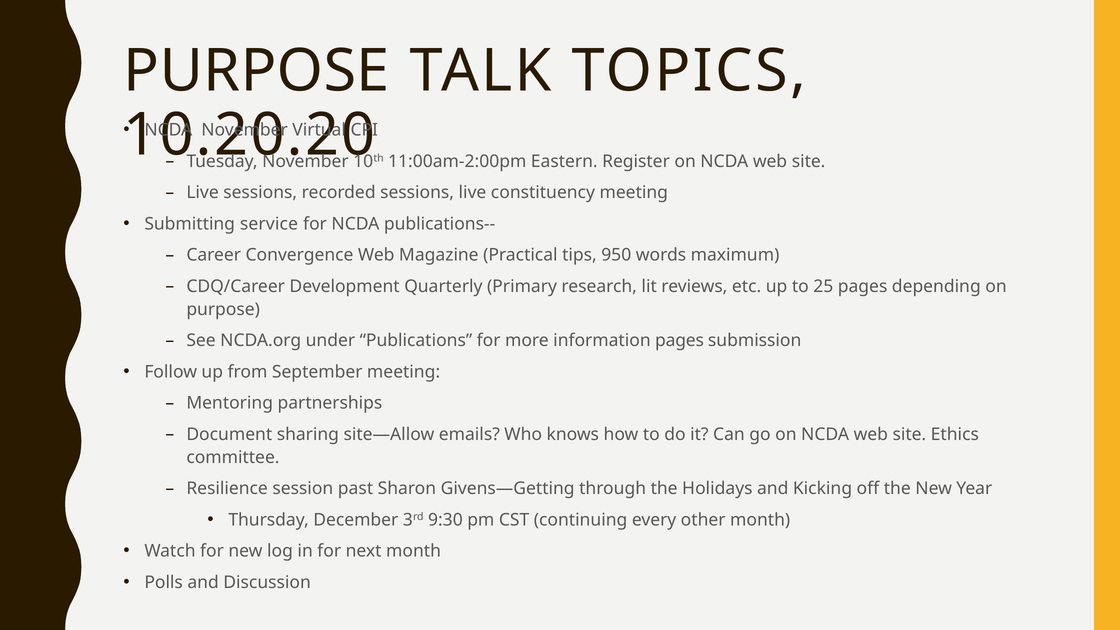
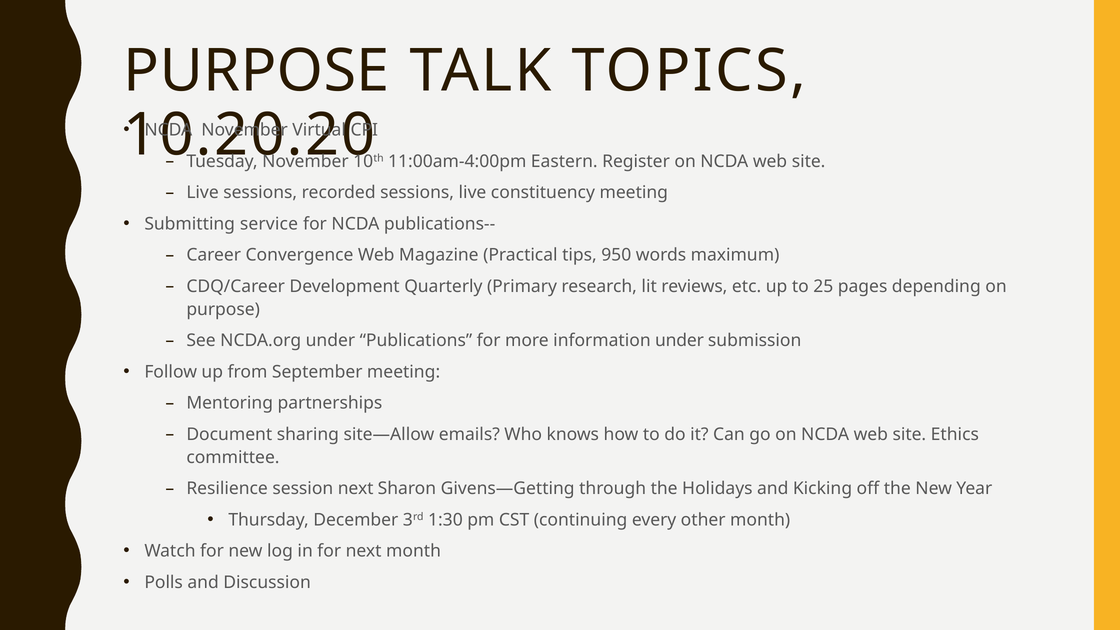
11:00am-2:00pm: 11:00am-2:00pm -> 11:00am-4:00pm (457, 161)
information pages: pages -> under (679, 341)
session past: past -> next (356, 489)
9:30: 9:30 -> 1:30 (445, 520)
